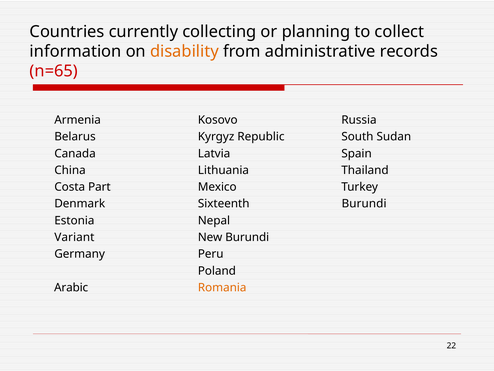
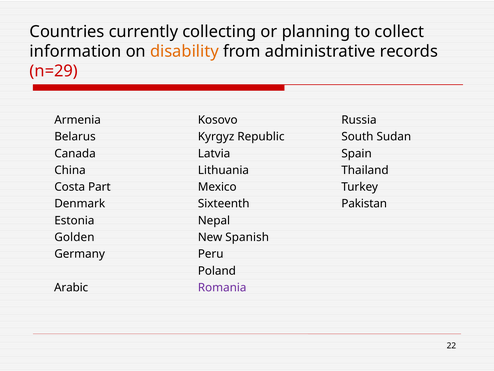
n=65: n=65 -> n=29 (54, 71)
Burundi: Burundi -> Pakistan (364, 204)
Variant: Variant -> Golden (74, 237)
New Burundi: Burundi -> Spanish (247, 237)
Romania colour: orange -> purple (222, 287)
